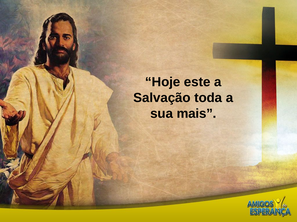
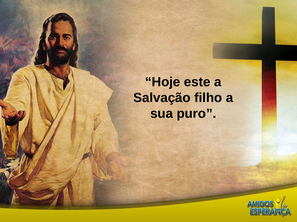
toda: toda -> filho (208, 98)
mais: mais -> puro (196, 114)
